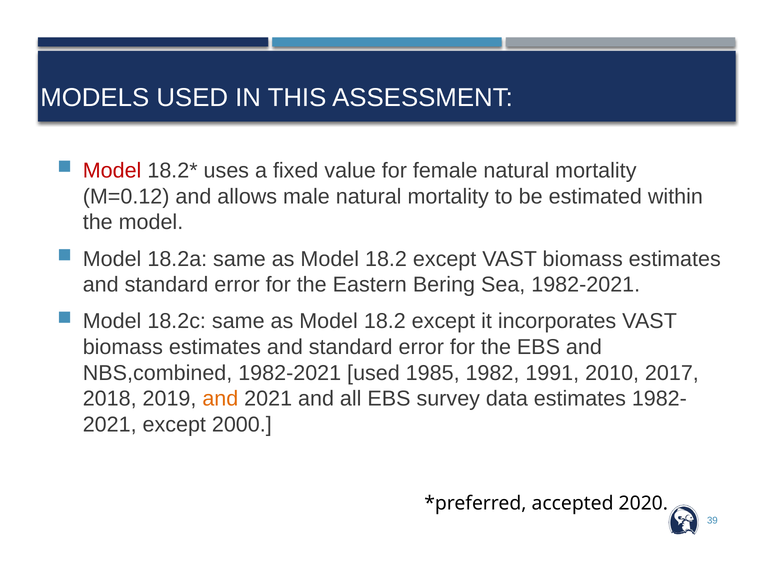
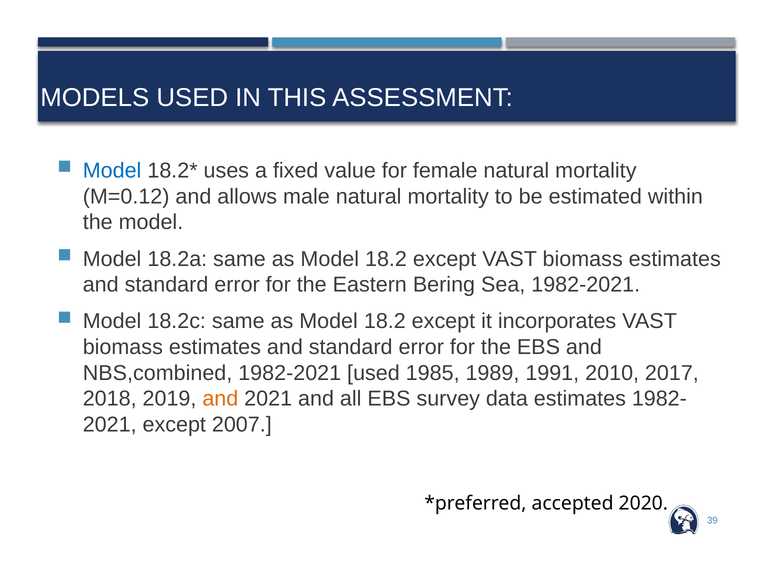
Model colour: red -> blue (112, 170)
1982: 1982 -> 1989 (492, 373)
2000: 2000 -> 2007 (242, 424)
